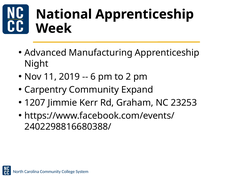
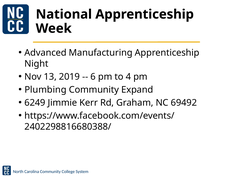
11: 11 -> 13 (50, 76)
2: 2 -> 4 (128, 76)
Carpentry: Carpentry -> Plumbing (46, 89)
1207: 1207 -> 6249 (35, 102)
23253: 23253 -> 69492 (184, 102)
